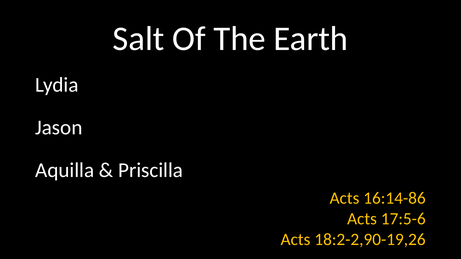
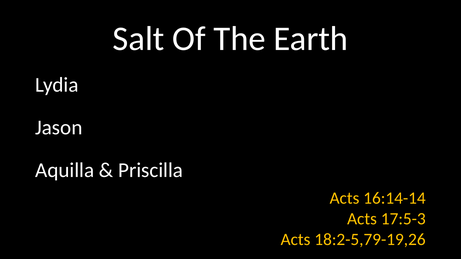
16:14-86: 16:14-86 -> 16:14-14 (395, 198)
17:5-6: 17:5-6 -> 17:5-3 (403, 219)
18:2-2,90-19,26: 18:2-2,90-19,26 -> 18:2-5,79-19,26 (370, 240)
